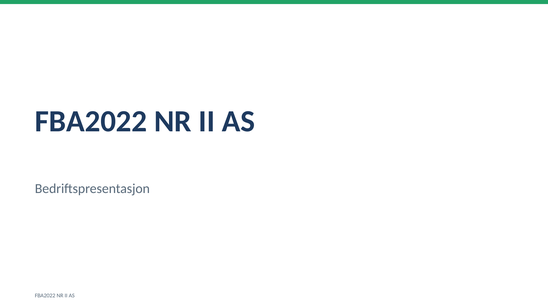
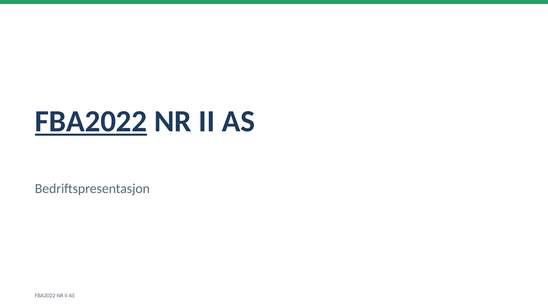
FBA2022 underline: none -> present (91, 122)
